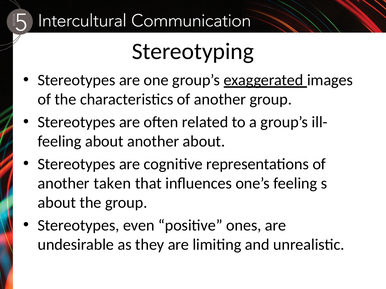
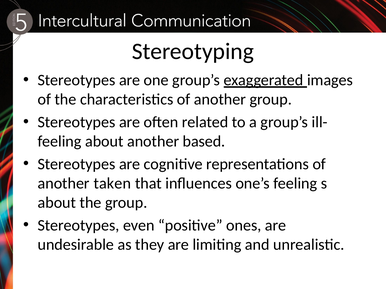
another about: about -> based (204, 142)
